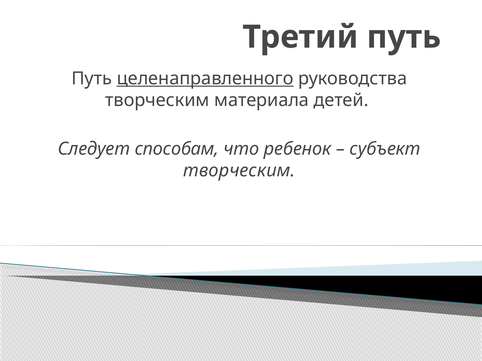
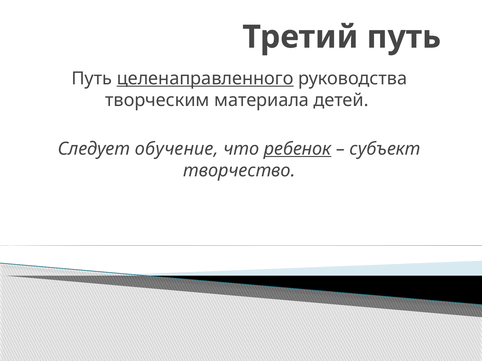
способам: способам -> обучение (177, 149)
ребенок underline: none -> present (298, 149)
творческим: творческим -> творчество (239, 171)
